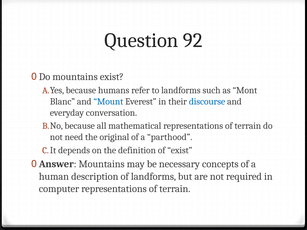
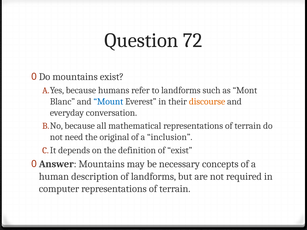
92: 92 -> 72 (193, 40)
discourse colour: blue -> orange (207, 102)
parthood: parthood -> inclusion (170, 137)
